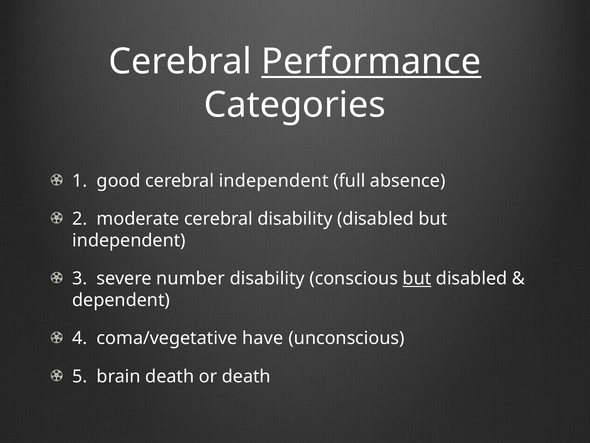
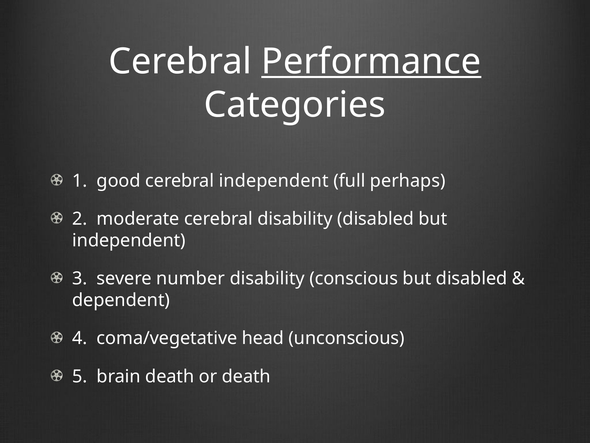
absence: absence -> perhaps (408, 181)
but underline: present -> none (417, 278)
have: have -> head (263, 338)
